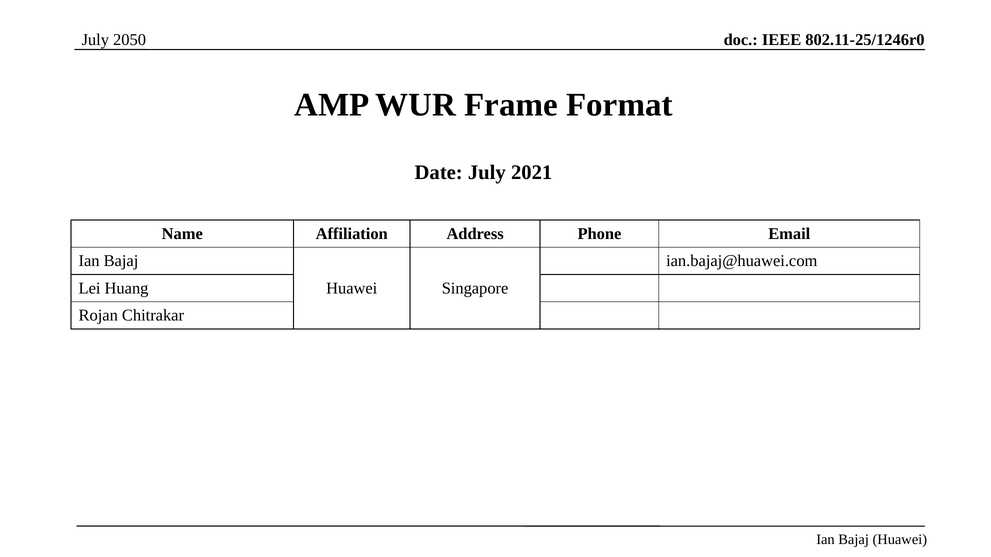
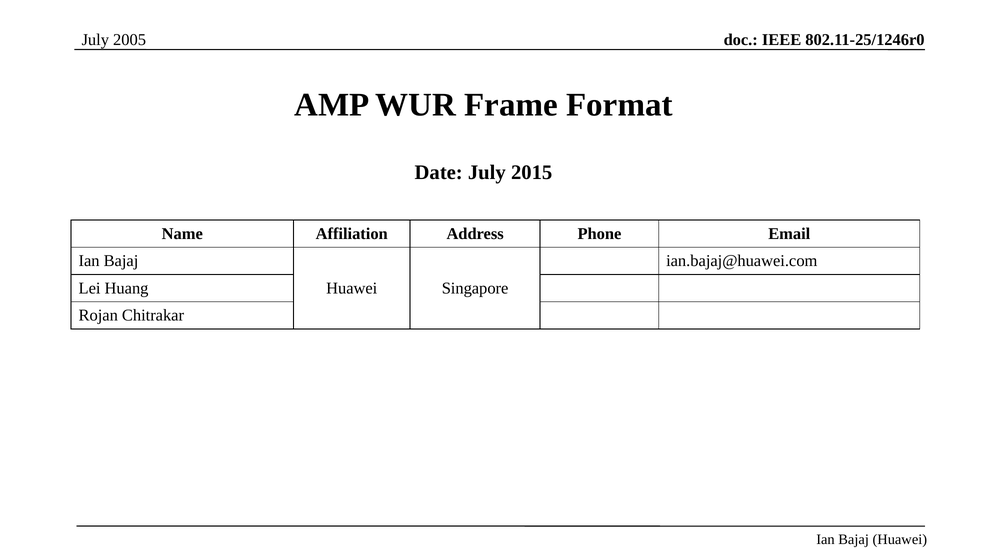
2050: 2050 -> 2005 (130, 40)
2021: 2021 -> 2015 (532, 173)
